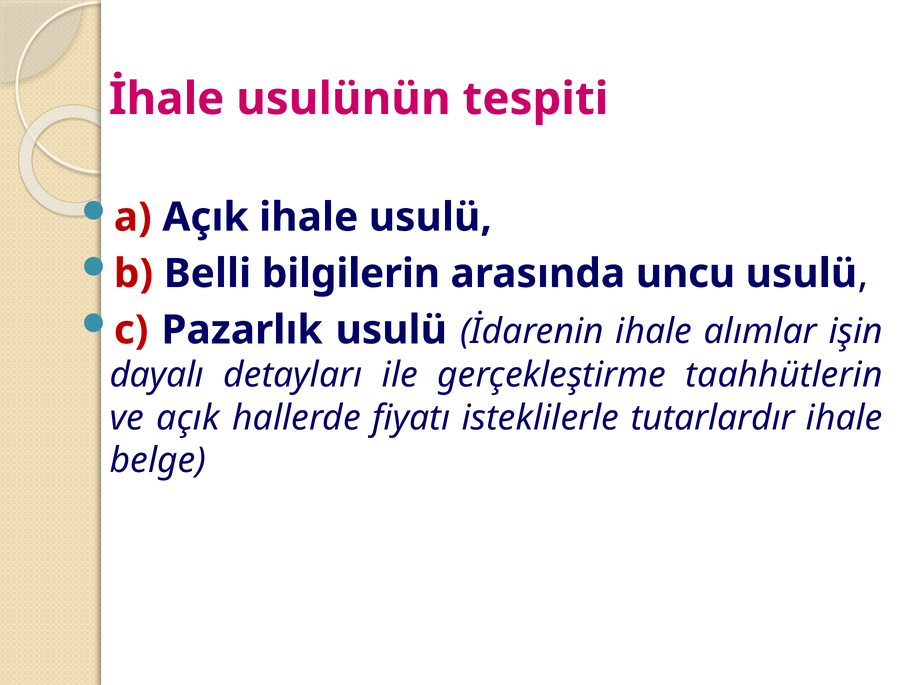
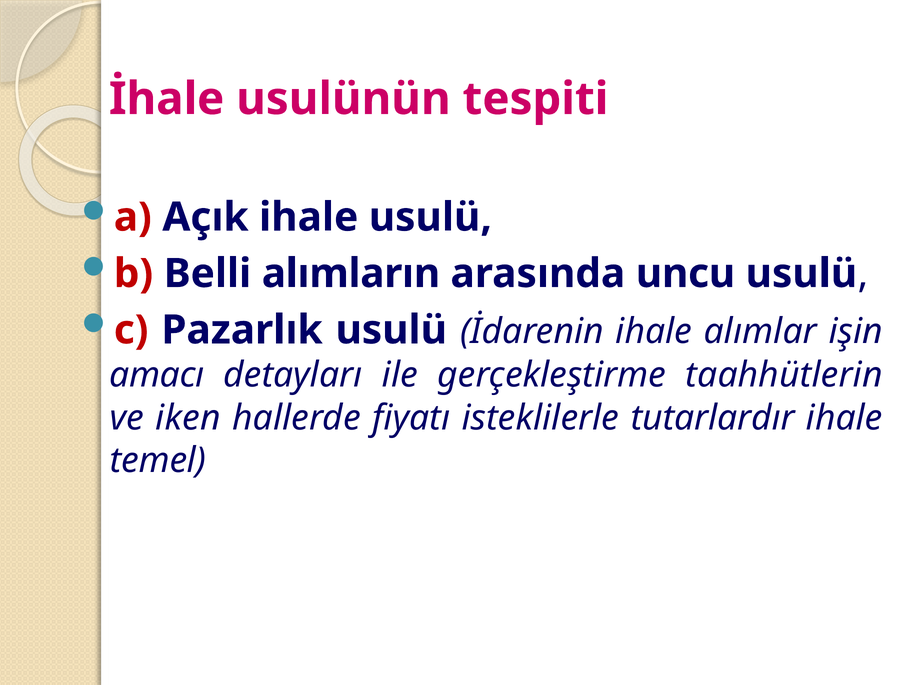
bilgilerin: bilgilerin -> alımların (351, 274)
dayalı: dayalı -> amacı (157, 375)
ve açık: açık -> iken (188, 418)
belge: belge -> temel (158, 460)
